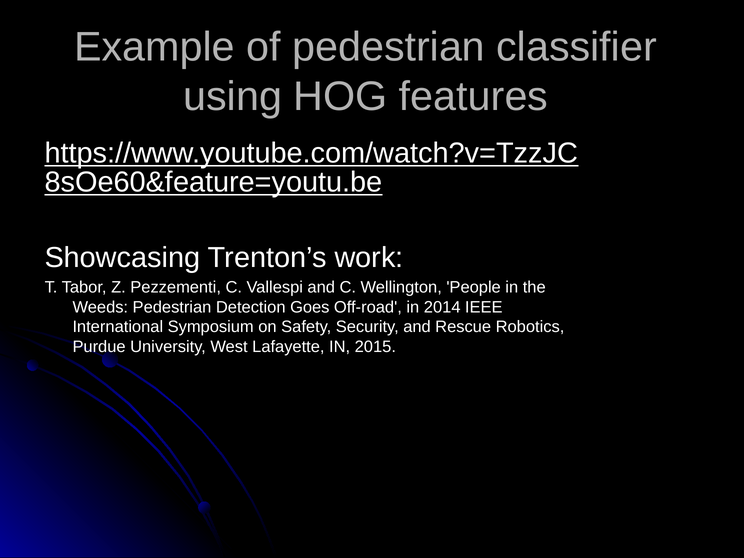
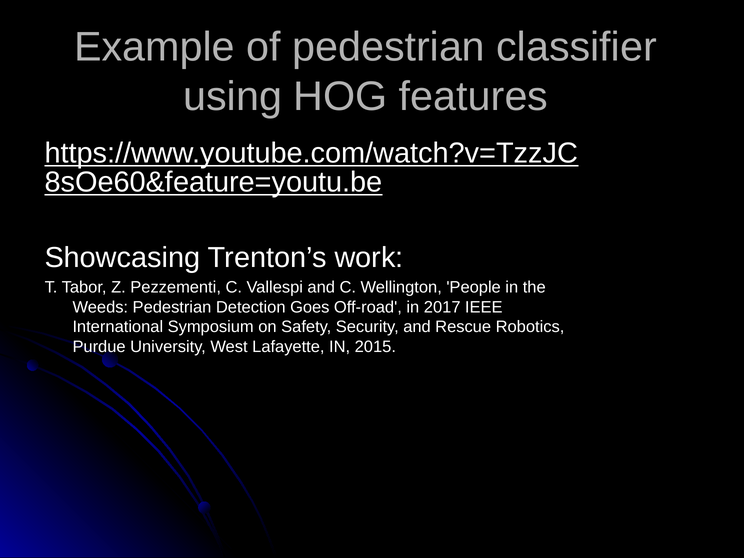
2014: 2014 -> 2017 (442, 307)
